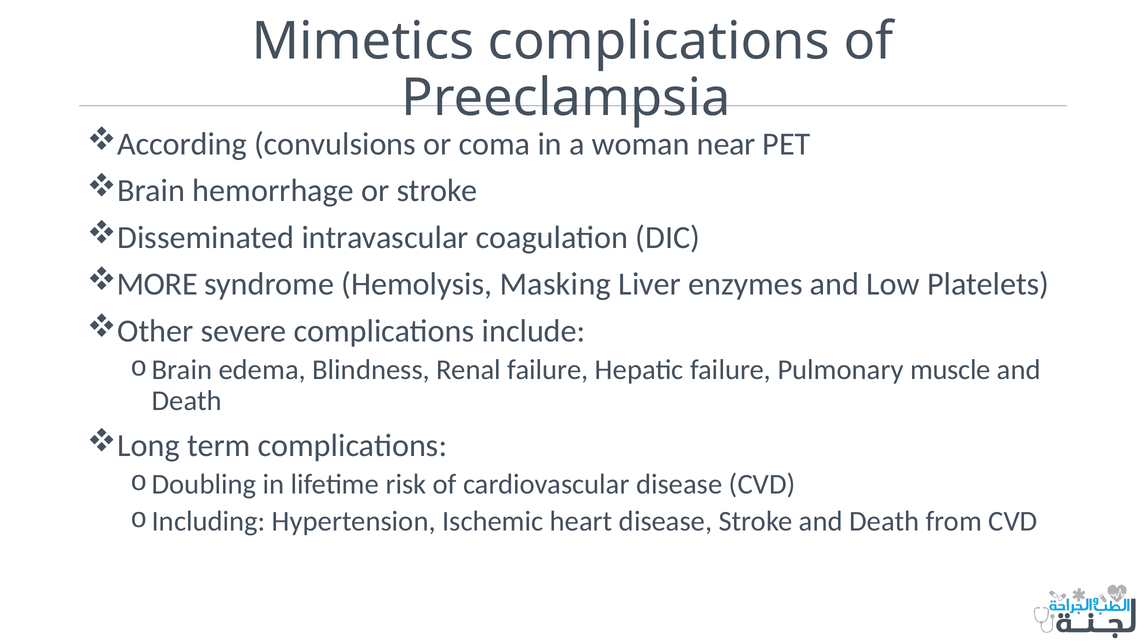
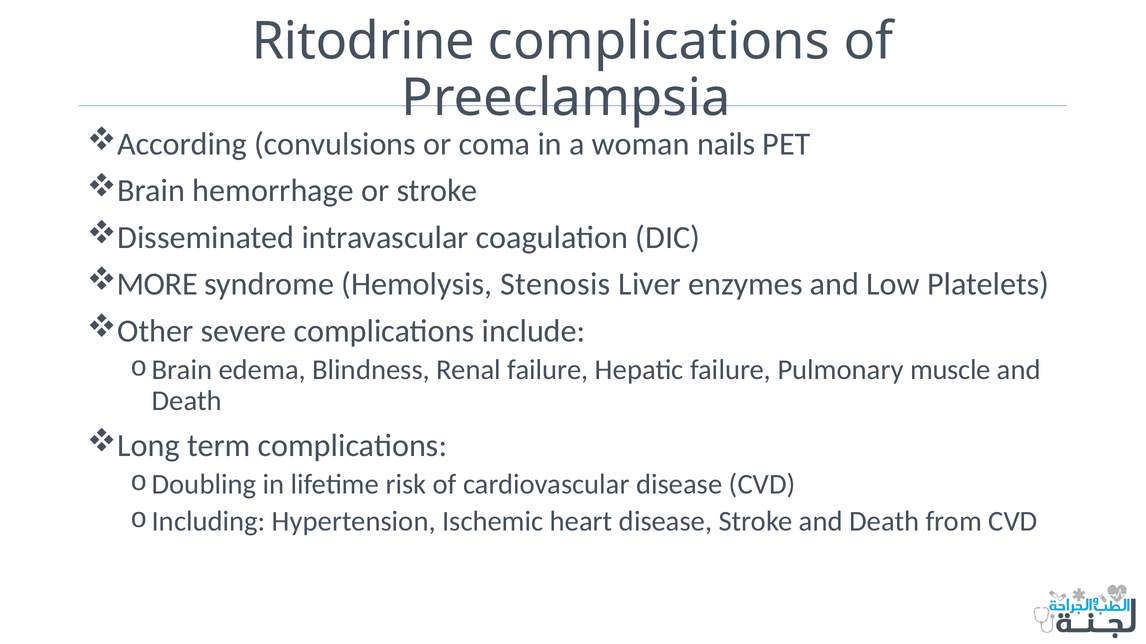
Mimetics: Mimetics -> Ritodrine (363, 41)
near: near -> nails (726, 144)
Masking: Masking -> Stenosis (555, 285)
